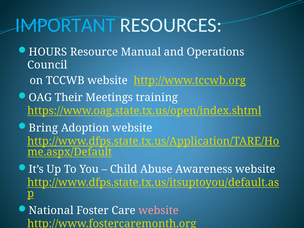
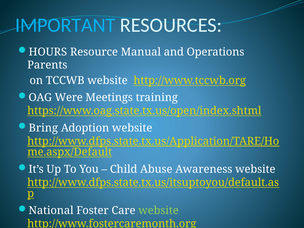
Council: Council -> Parents (47, 65)
Their: Their -> Were (69, 98)
website colour: pink -> light green (158, 211)
